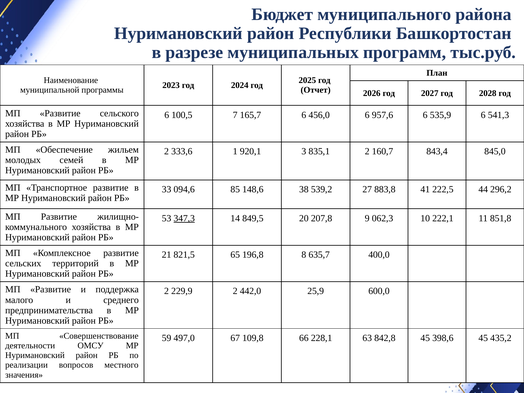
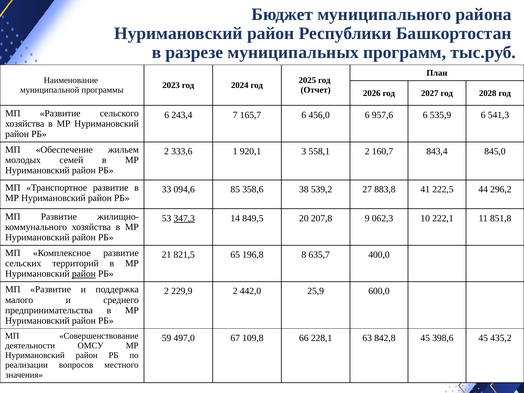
100,5: 100,5 -> 243,4 (182, 115)
835,1: 835,1 -> 558,1 (319, 151)
148,6: 148,6 -> 358,6 (253, 189)
район underline: none -> present (84, 274)
